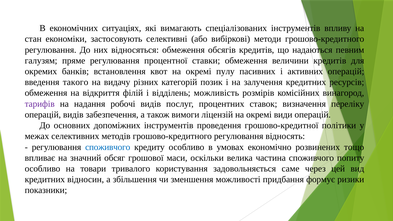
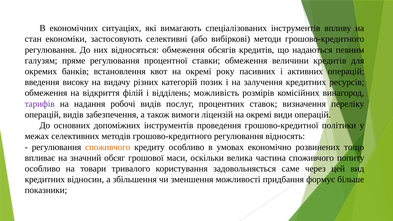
пулу: пулу -> року (225, 71)
такого: такого -> високу (76, 82)
споживчого colour: blue -> orange (108, 147)
ризики: ризики -> більше (351, 179)
